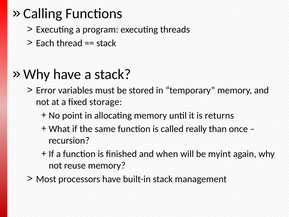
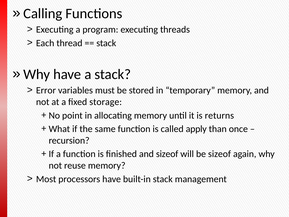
really: really -> apply (196, 129)
and when: when -> sizeof (167, 154)
be myint: myint -> sizeof (219, 154)
